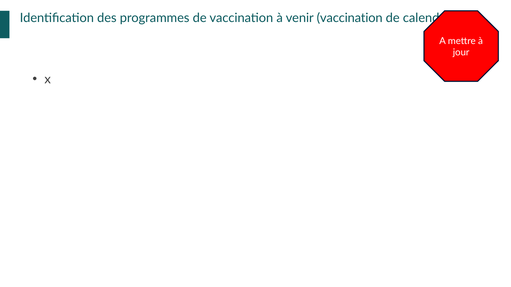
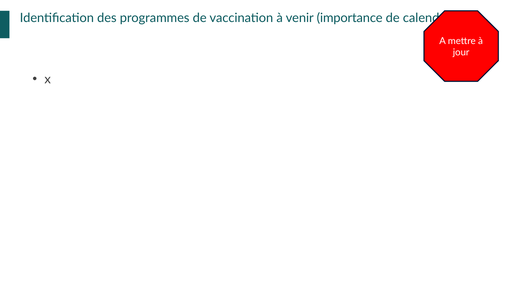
venir vaccination: vaccination -> importance (350, 18)
